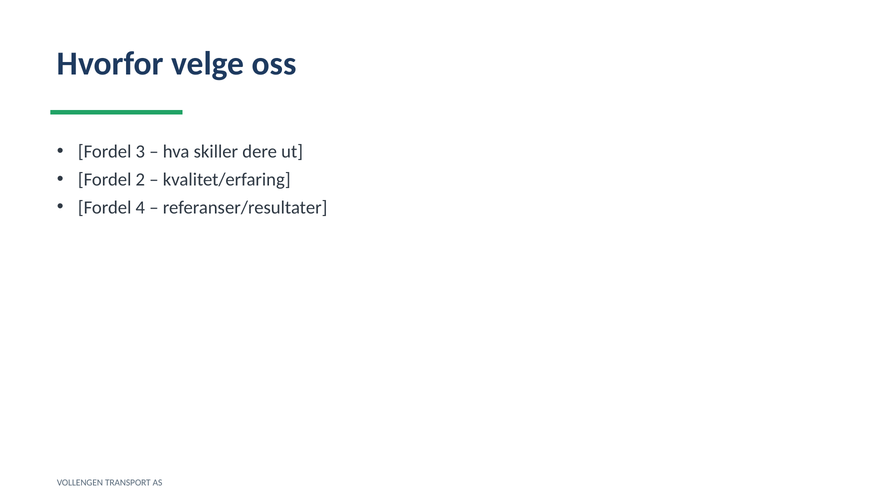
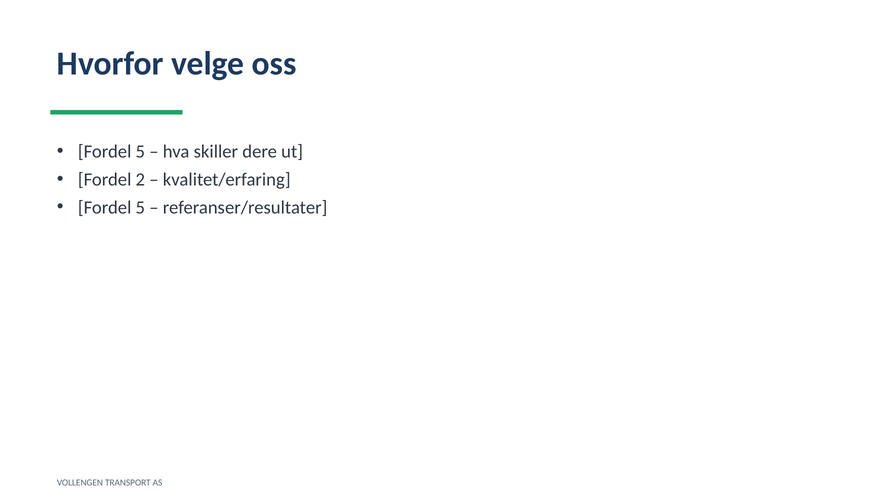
3: 3 -> 5 (140, 152)
4: 4 -> 5 (140, 208)
